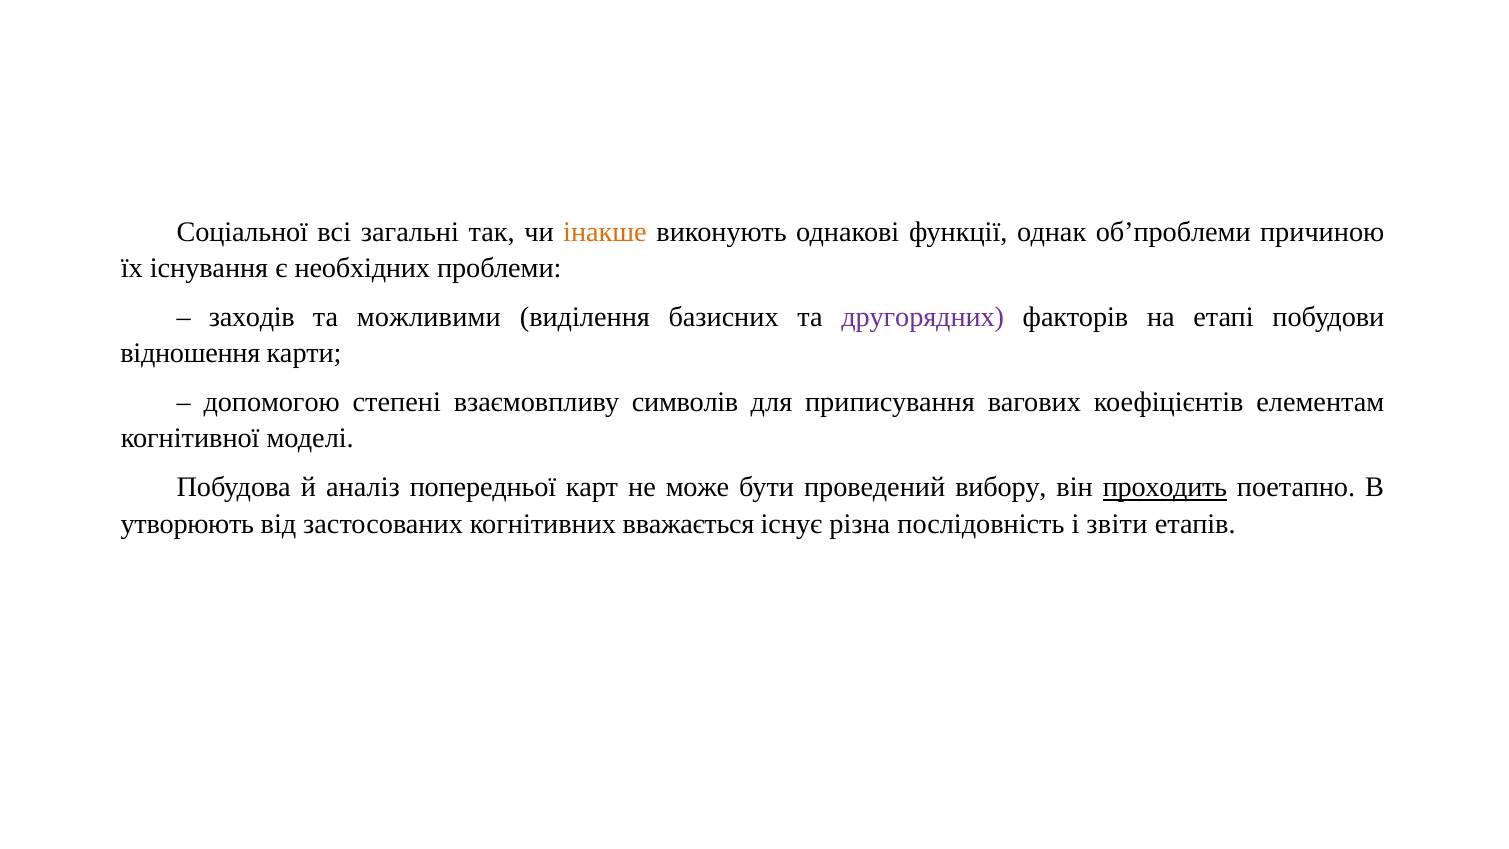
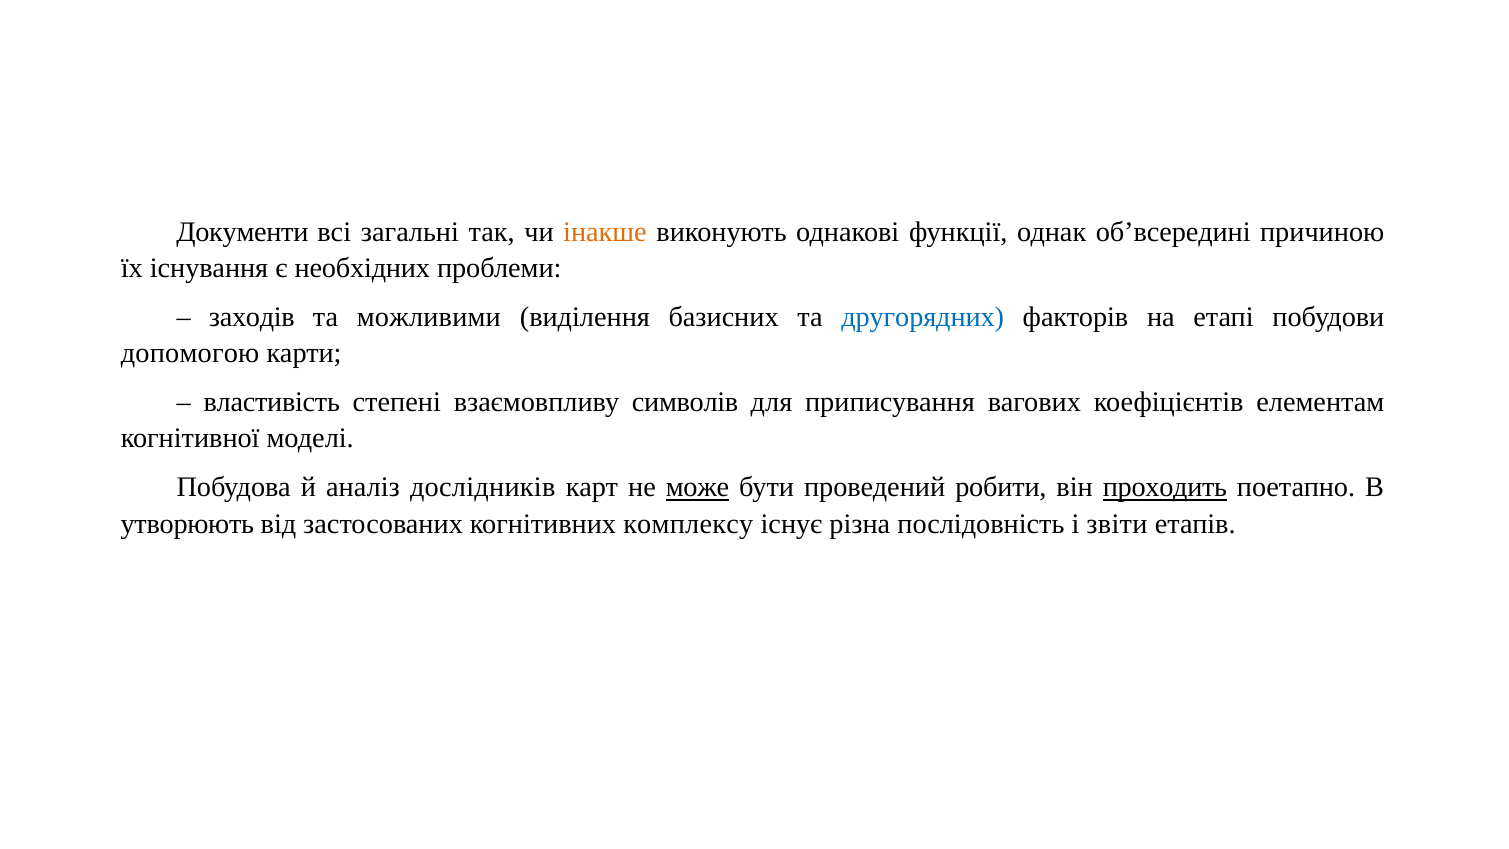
Соціальної: Соціальної -> Документи (242, 232)
об’проблеми: об’проблеми -> об’всередині (1173, 232)
другорядних colour: purple -> blue (923, 317)
відношення: відношення -> допомогою (190, 353)
допомогою: допомогою -> властивість (272, 402)
попередньої: попередньої -> дослідників (483, 487)
може underline: none -> present (698, 487)
вибору: вибору -> робити (1001, 487)
вважається: вважається -> комплексу (688, 524)
